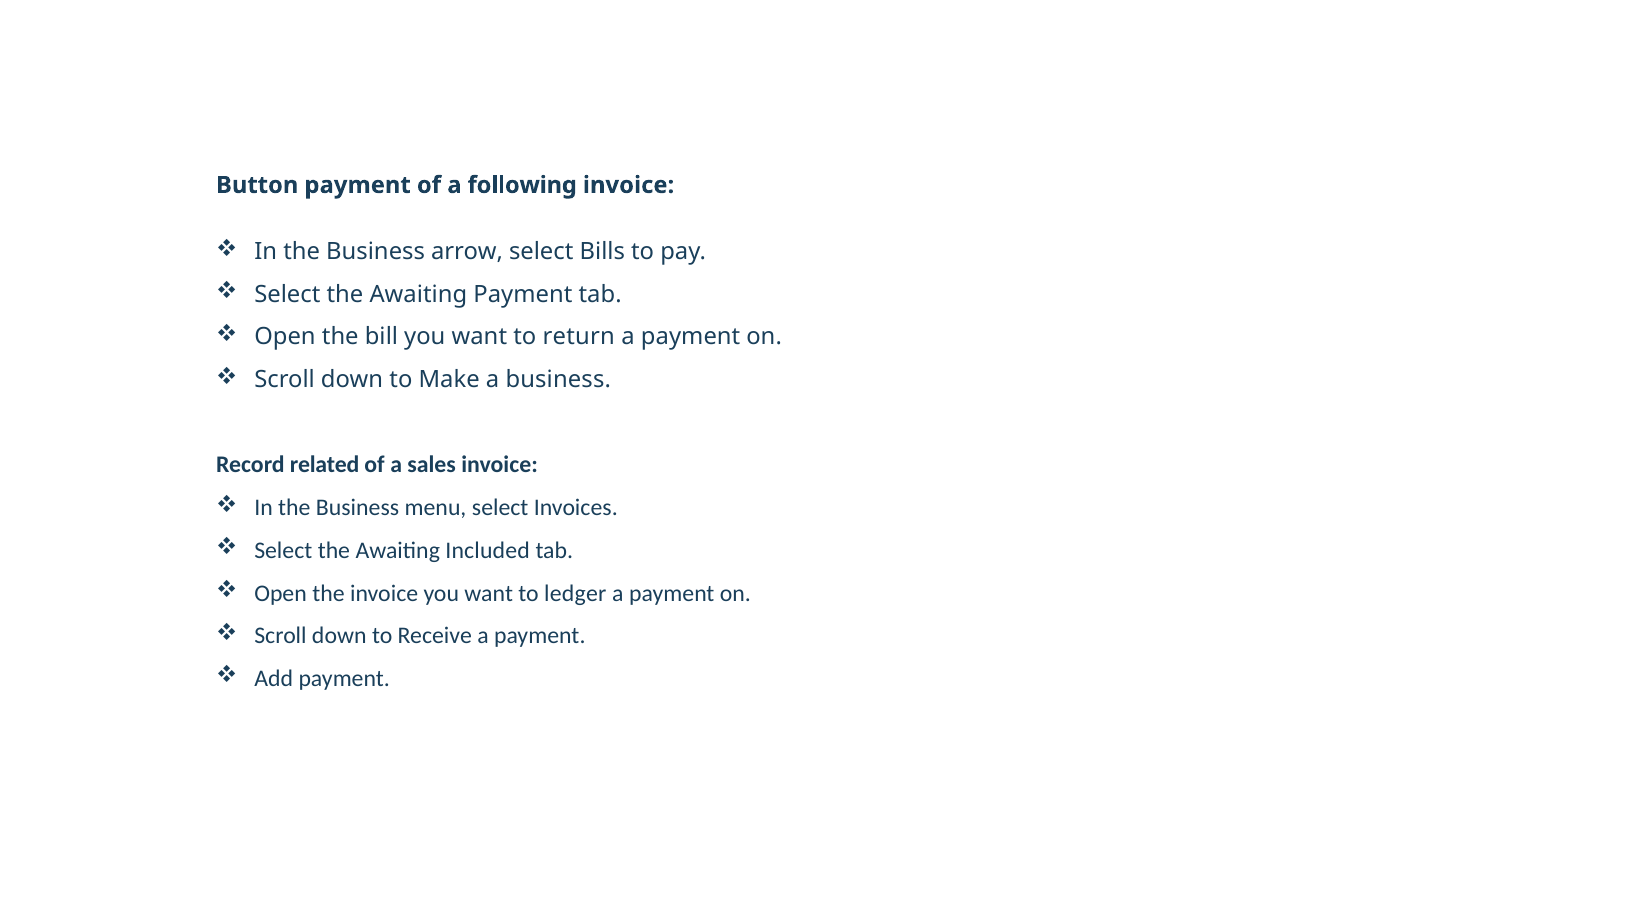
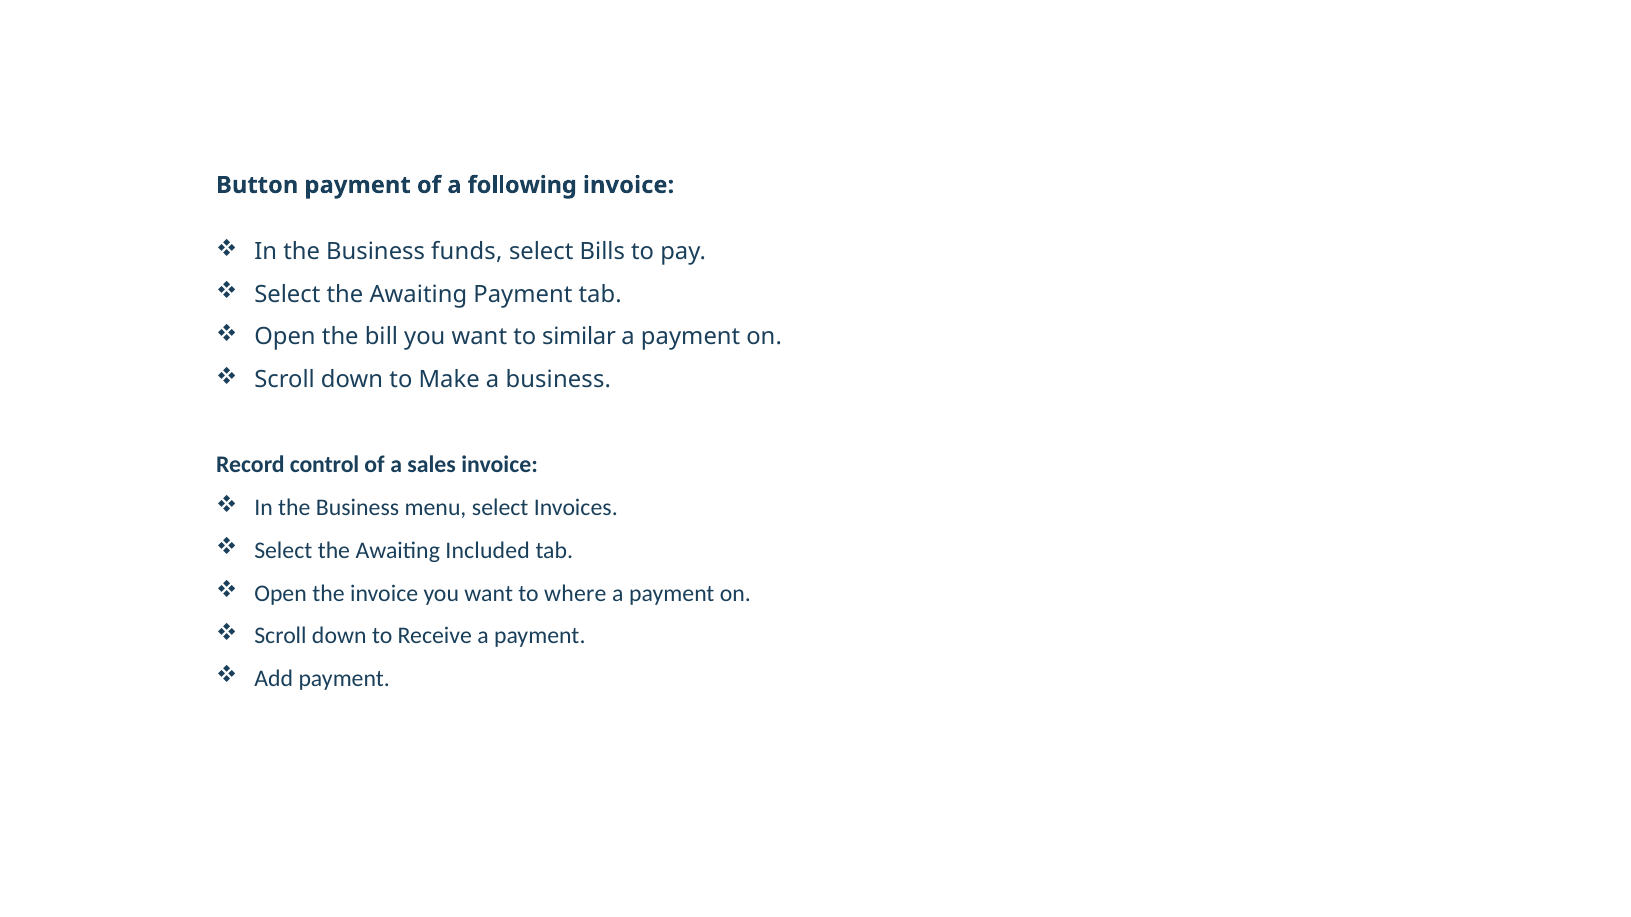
arrow: arrow -> funds (467, 252)
return: return -> similar (579, 337)
related: related -> control (325, 465)
ledger: ledger -> where (575, 594)
